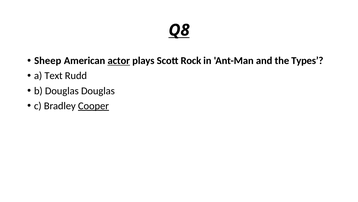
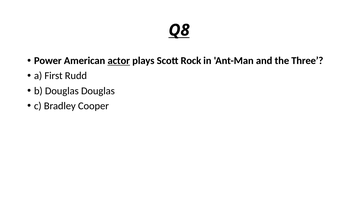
Sheep: Sheep -> Power (48, 61)
Types: Types -> Three (307, 61)
Text: Text -> First (54, 76)
Cooper underline: present -> none (93, 106)
